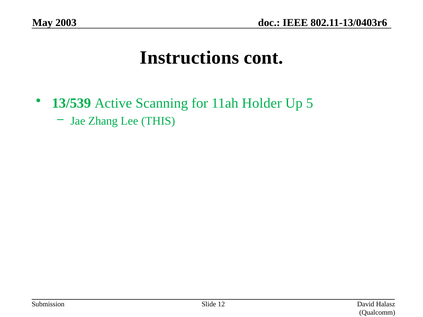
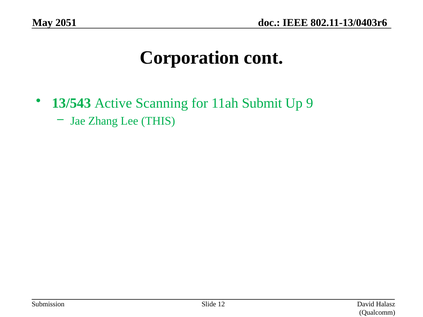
2003: 2003 -> 2051 (66, 23)
Instructions: Instructions -> Corporation (190, 58)
13/539: 13/539 -> 13/543 (71, 103)
Holder: Holder -> Submit (262, 103)
5: 5 -> 9 (310, 103)
